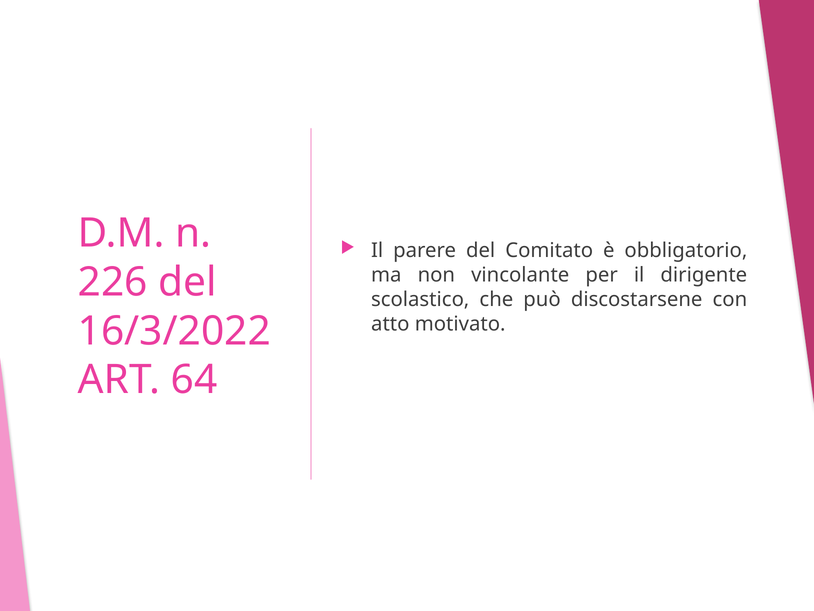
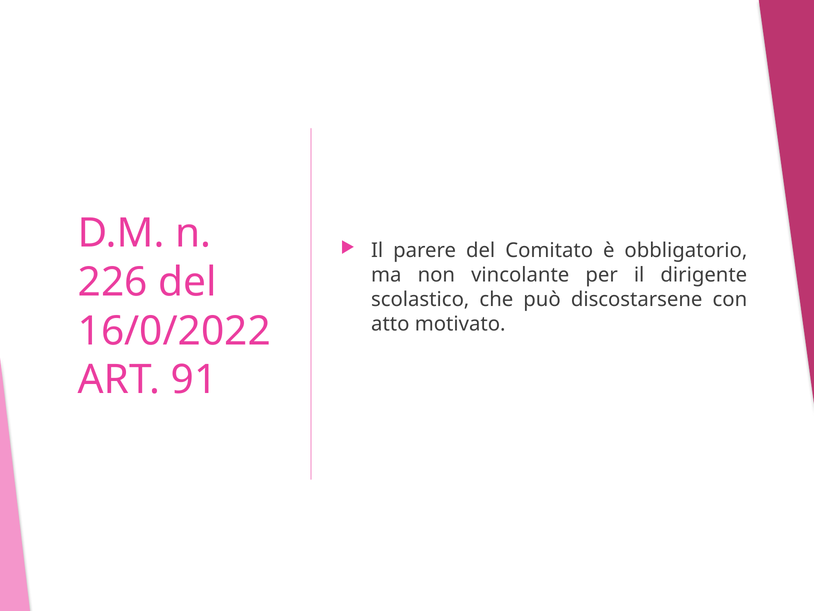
16/3/2022: 16/3/2022 -> 16/0/2022 (174, 331)
64: 64 -> 91 (194, 380)
